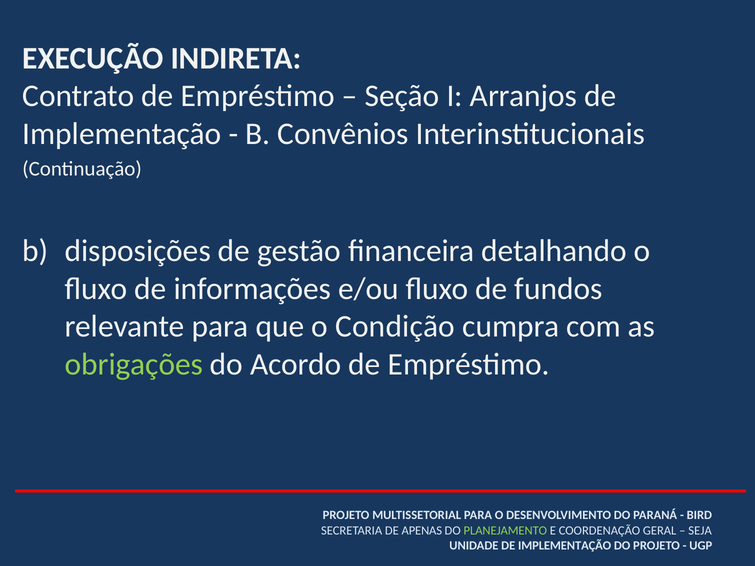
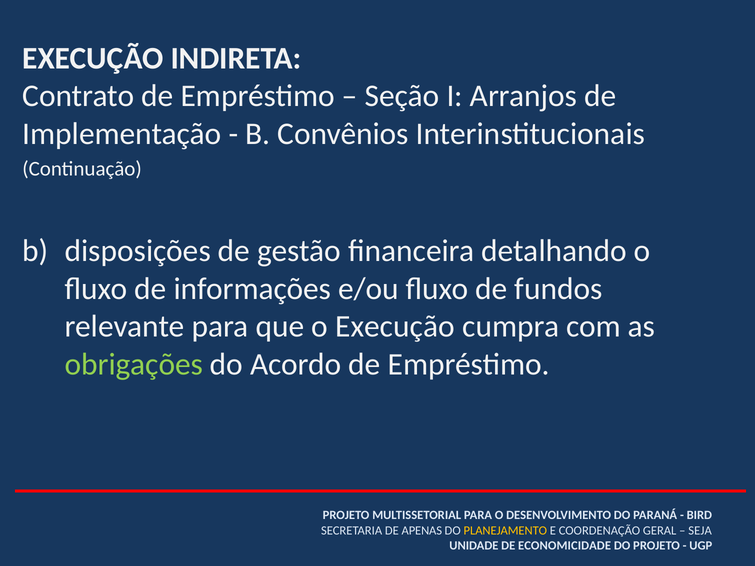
o Condição: Condição -> Execução (395, 327)
PLANEJAMENTO colour: light green -> yellow (505, 531)
UNIDADE DE IMPLEMENTAÇÃO: IMPLEMENTAÇÃO -> ECONOMICIDADE (565, 546)
